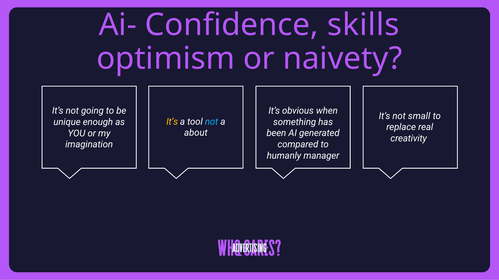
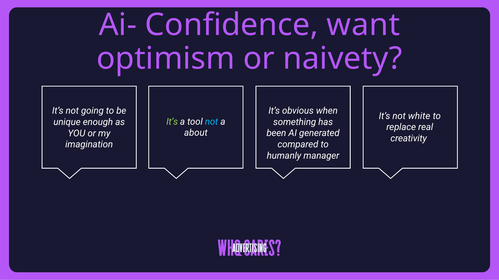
skills: skills -> want (363, 25)
small: small -> white (419, 116)
It’s colour: yellow -> light green (172, 122)
